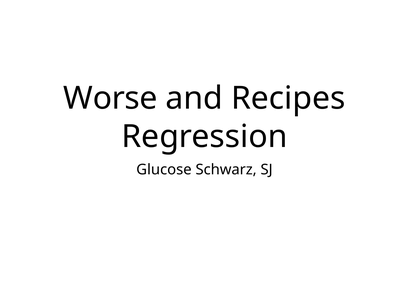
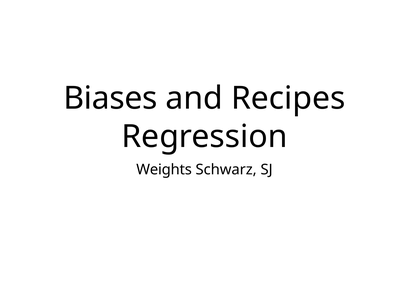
Worse: Worse -> Biases (110, 98)
Glucose: Glucose -> Weights (164, 170)
